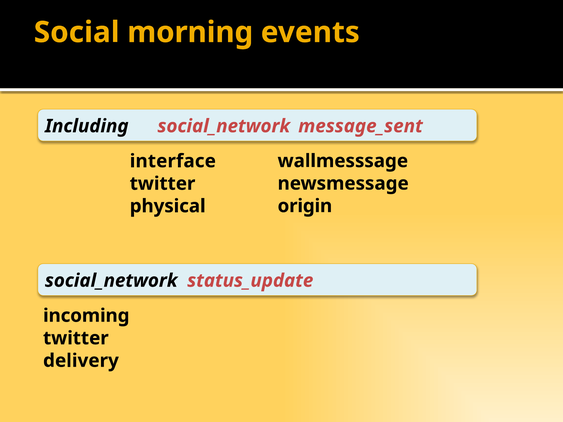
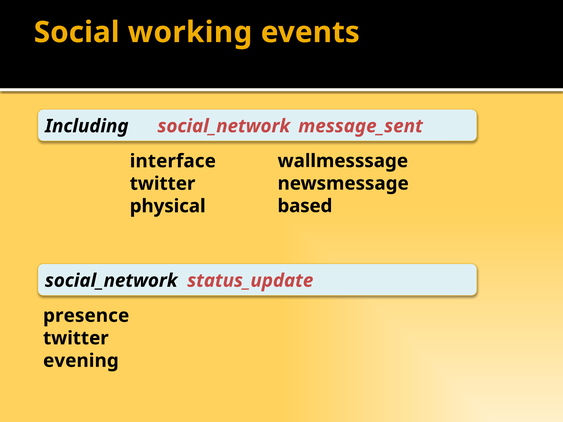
morning: morning -> working (190, 32)
origin: origin -> based (305, 206)
incoming: incoming -> presence (86, 316)
delivery: delivery -> evening (81, 361)
